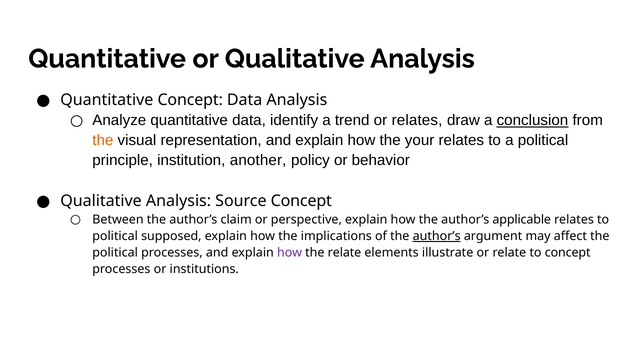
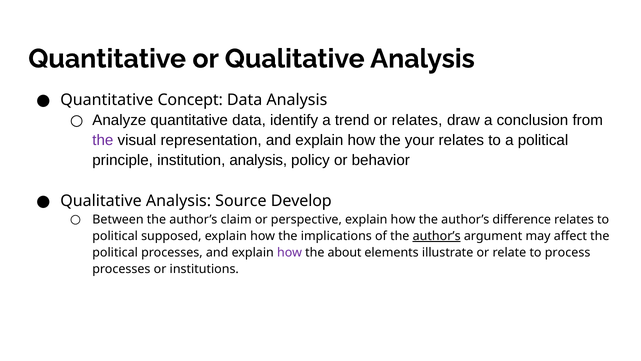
conclusion underline: present -> none (532, 120)
the colour: orange -> purple (103, 140)
institution another: another -> analysis (258, 160)
Source Concept: Concept -> Develop (301, 201)
applicable: applicable -> difference (522, 219)
the relate: relate -> about (345, 252)
to concept: concept -> process (568, 252)
